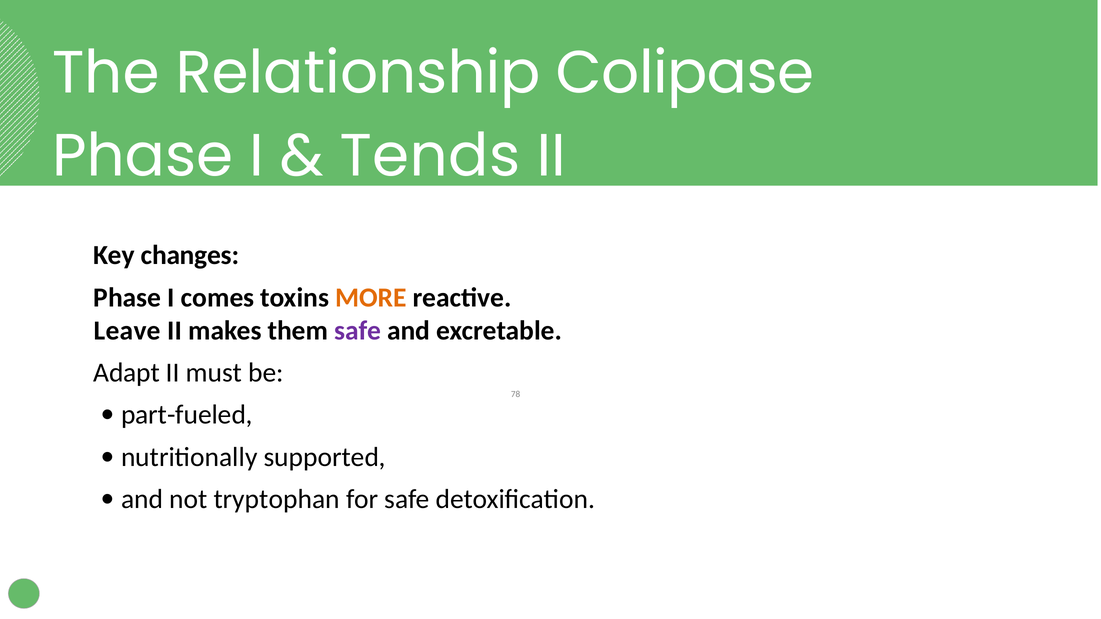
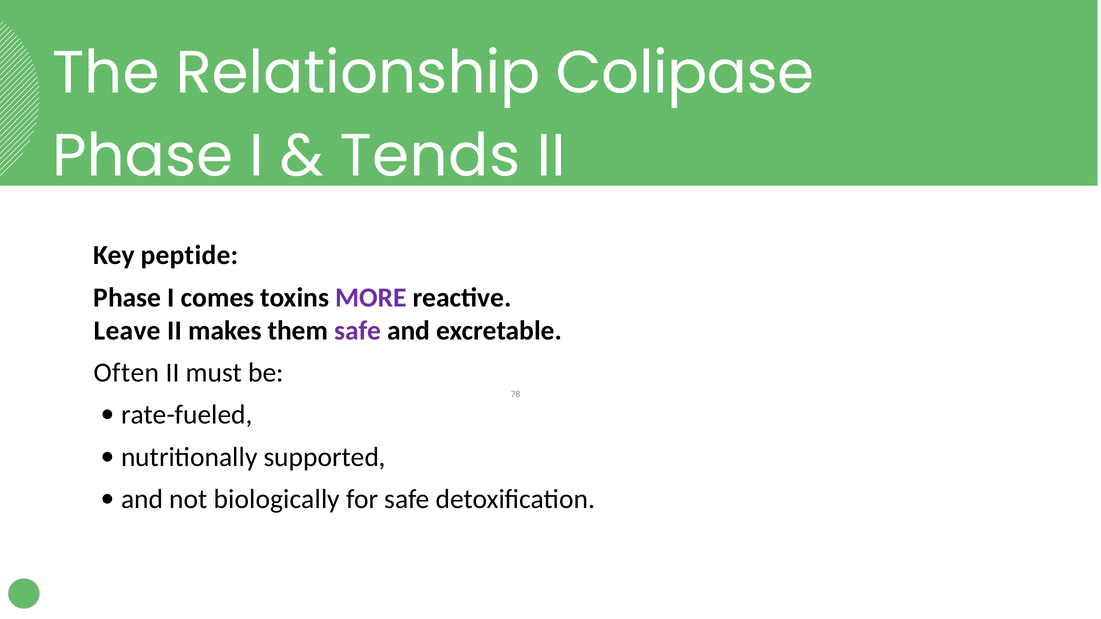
changes: changes -> peptide (190, 255)
MORE colour: orange -> purple (371, 298)
Adapt: Adapt -> Often (126, 373)
part-fueled: part-fueled -> rate-fueled (187, 415)
tryptophan: tryptophan -> biologically (277, 499)
